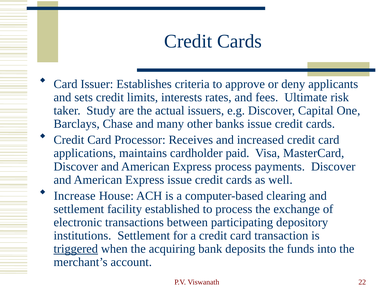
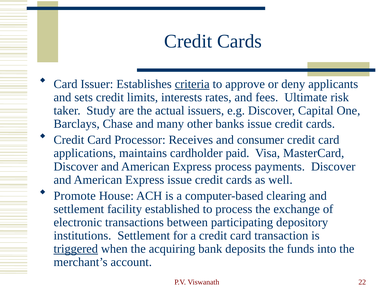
criteria underline: none -> present (192, 84)
increased: increased -> consumer (261, 140)
Increase: Increase -> Promote (75, 196)
